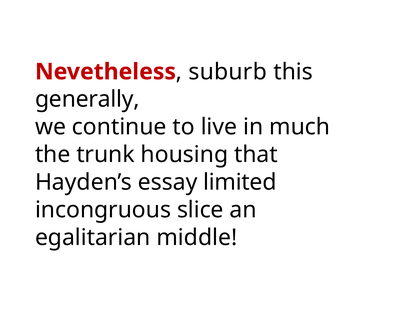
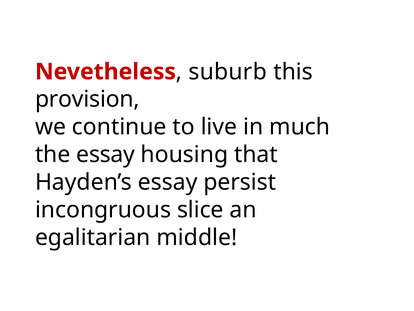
generally: generally -> provision (87, 99)
the trunk: trunk -> essay (106, 154)
limited: limited -> persist (240, 182)
